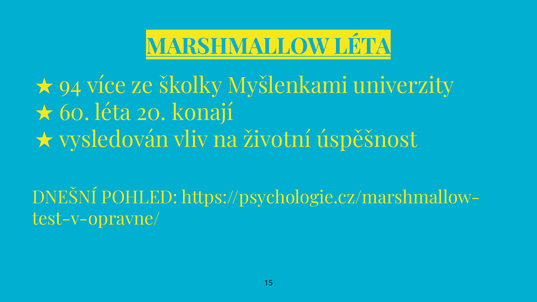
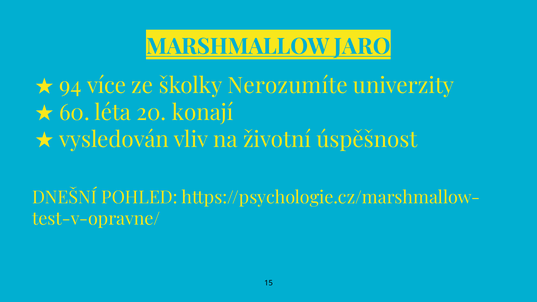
MARSHMALLOW LÉTA: LÉTA -> JARO (362, 46)
Myšlenkami: Myšlenkami -> Nerozumíte (288, 86)
